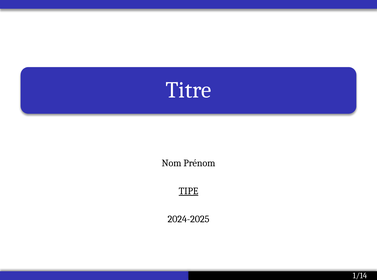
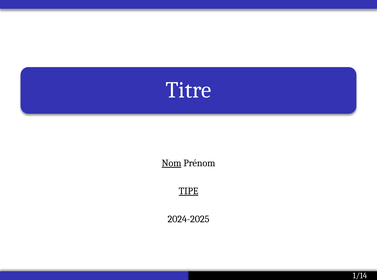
Nom underline: none -> present (171, 163)
